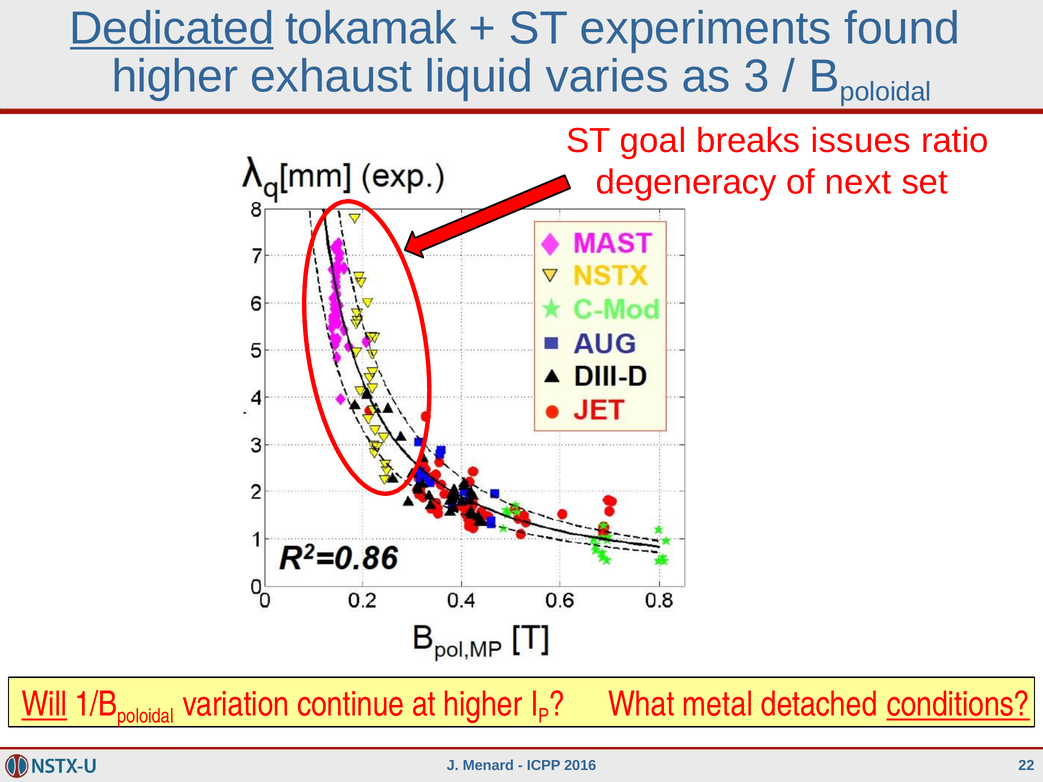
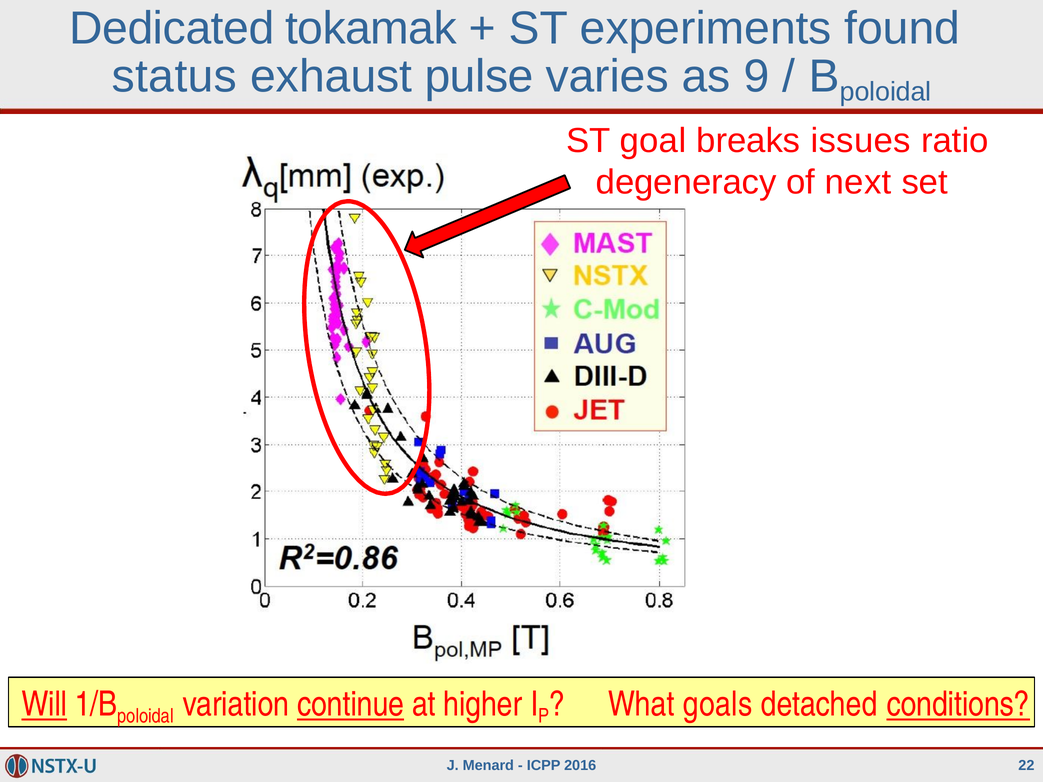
Dedicated underline: present -> none (172, 28)
higher: higher -> status (174, 76)
liquid: liquid -> pulse (479, 76)
3: 3 -> 9 (757, 76)
continue underline: none -> present (351, 705)
metal: metal -> goals (718, 705)
